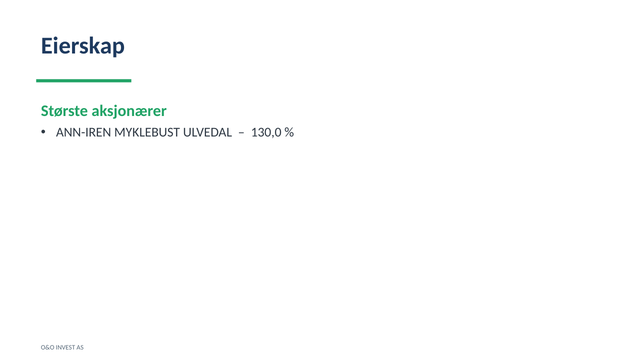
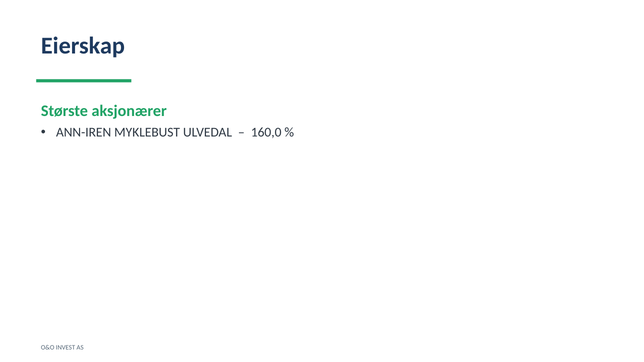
130,0: 130,0 -> 160,0 (266, 132)
